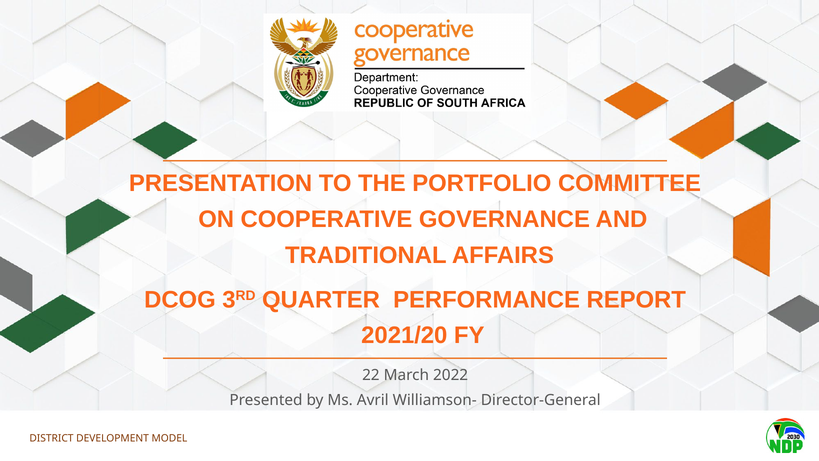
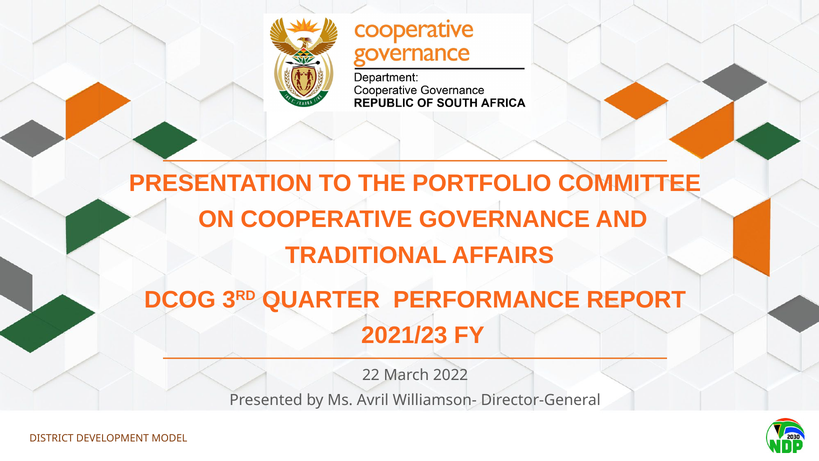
2021/20: 2021/20 -> 2021/23 (404, 335)
